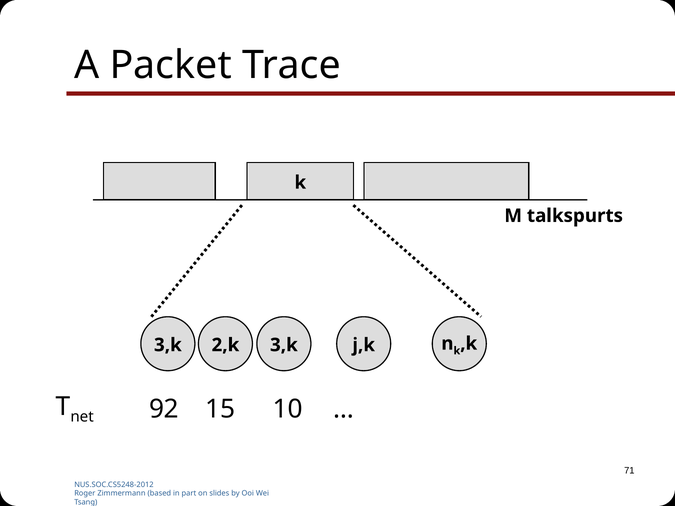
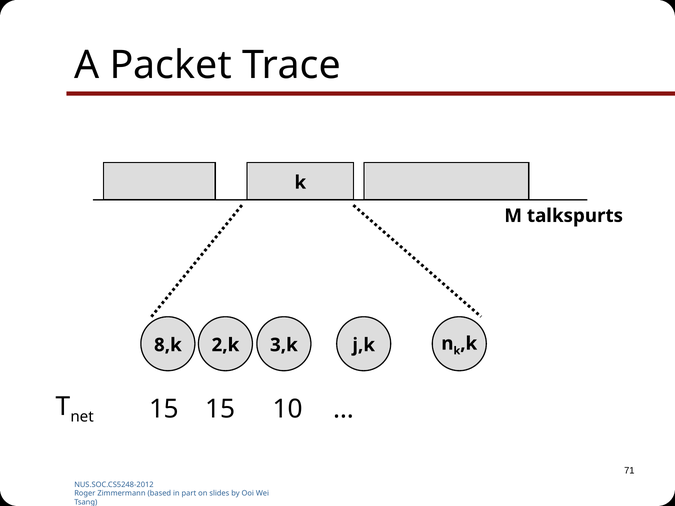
3,k: 3,k -> 8,k (168, 345)
92: 92 -> 15 (164, 409)
